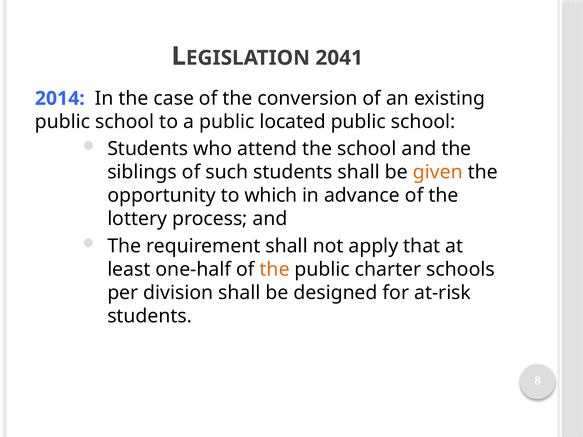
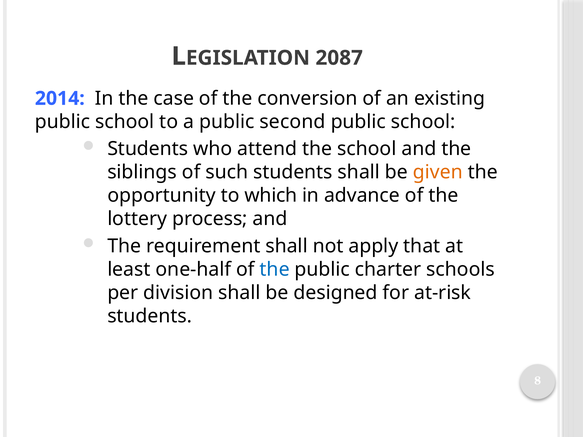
2041: 2041 -> 2087 (339, 58)
located: located -> second (293, 122)
the colour: orange -> blue (275, 269)
